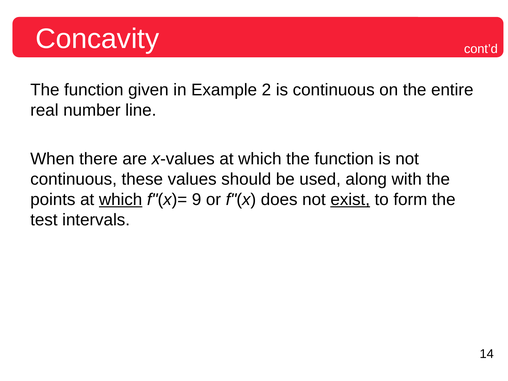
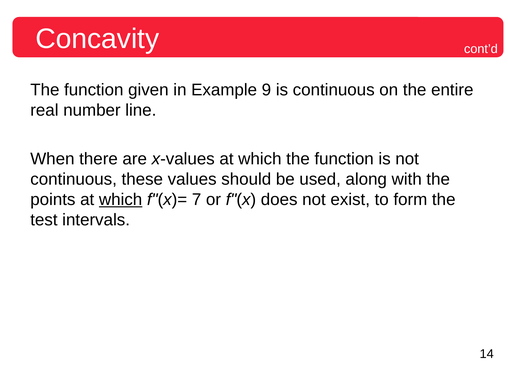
2: 2 -> 9 (266, 90)
9: 9 -> 7 (197, 200)
exist underline: present -> none (350, 200)
